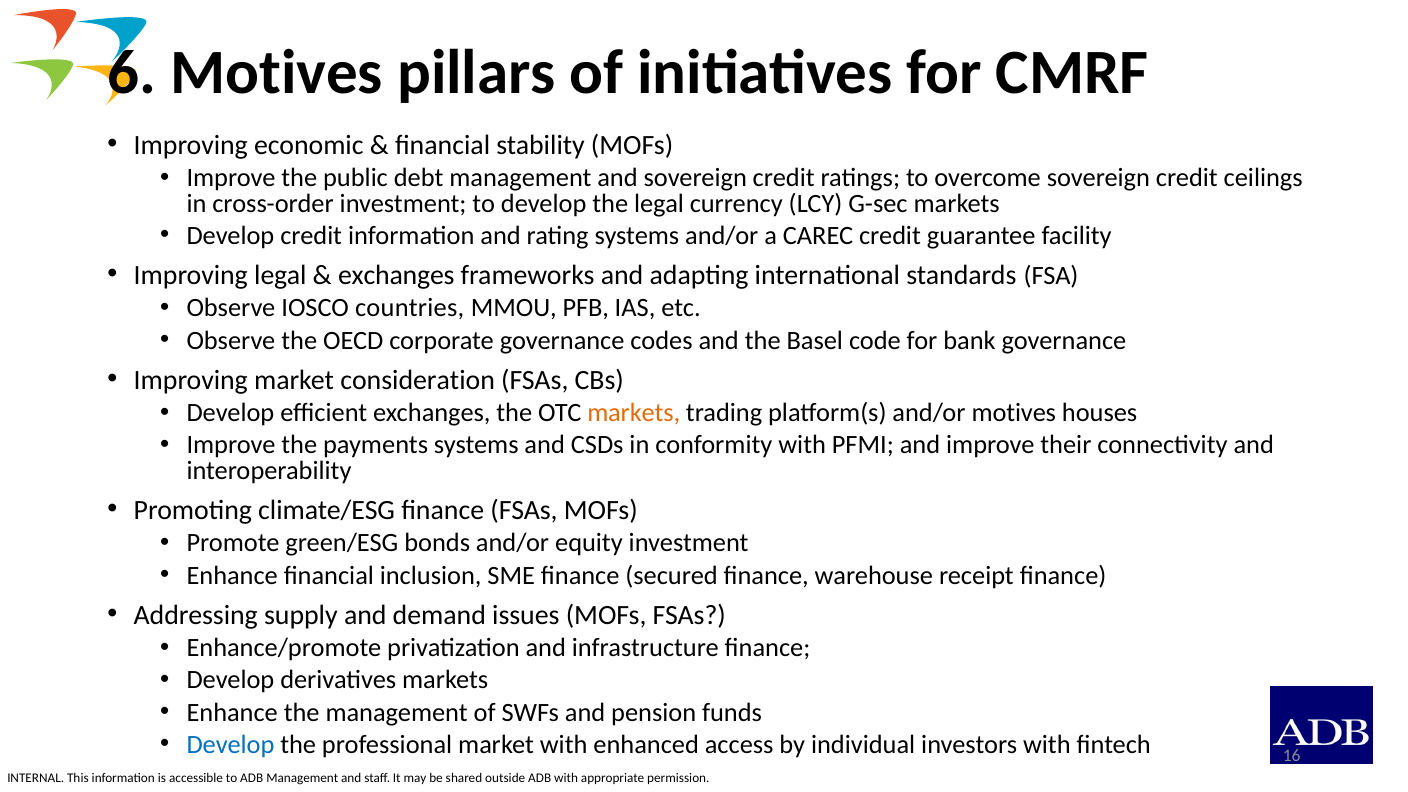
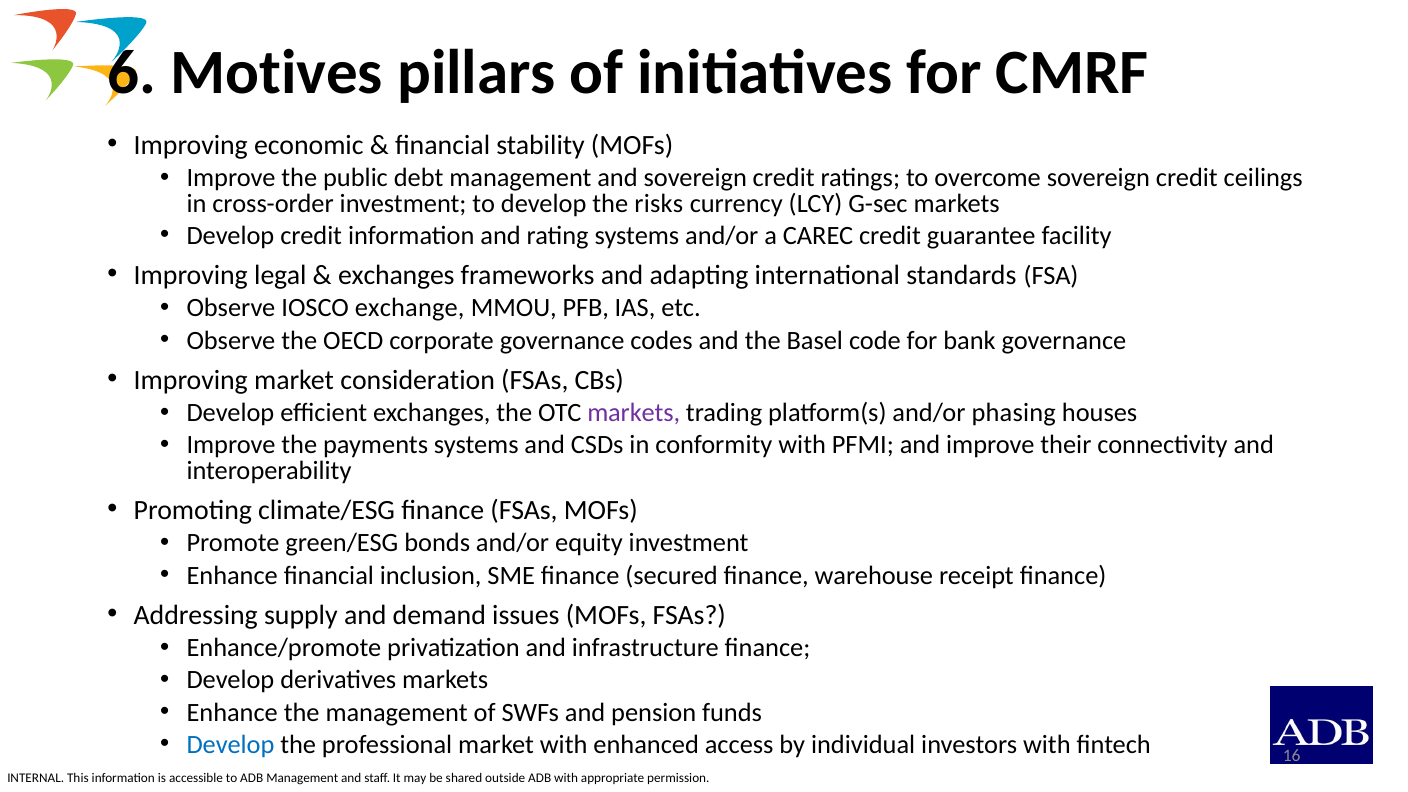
the legal: legal -> risks (659, 204)
countries: countries -> exchange (410, 308)
markets colour: orange -> purple (634, 413)
and/or motives: motives -> phasing (1014, 413)
